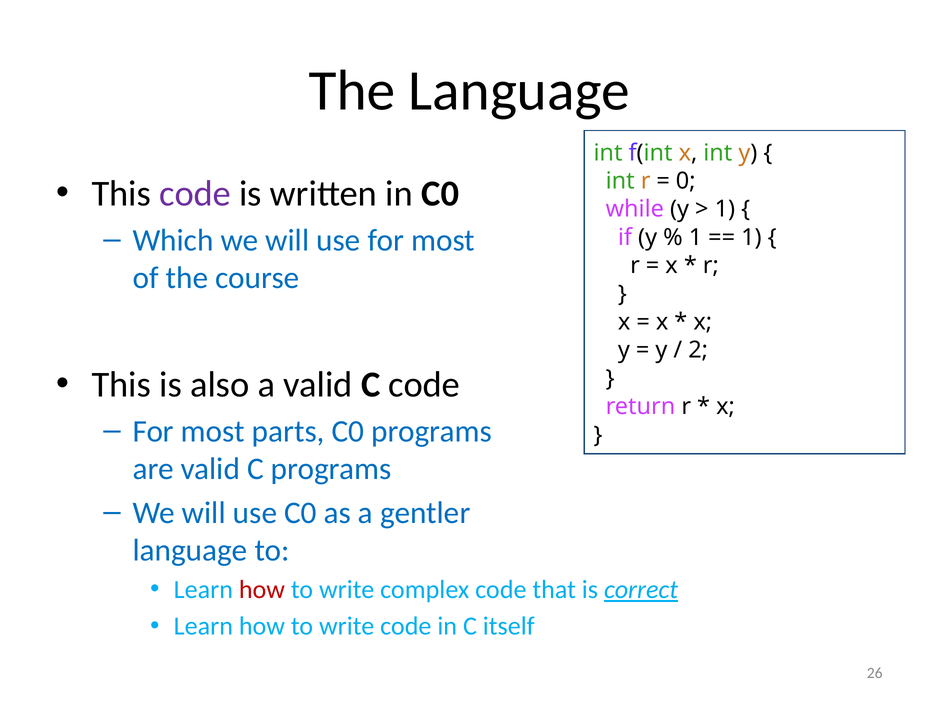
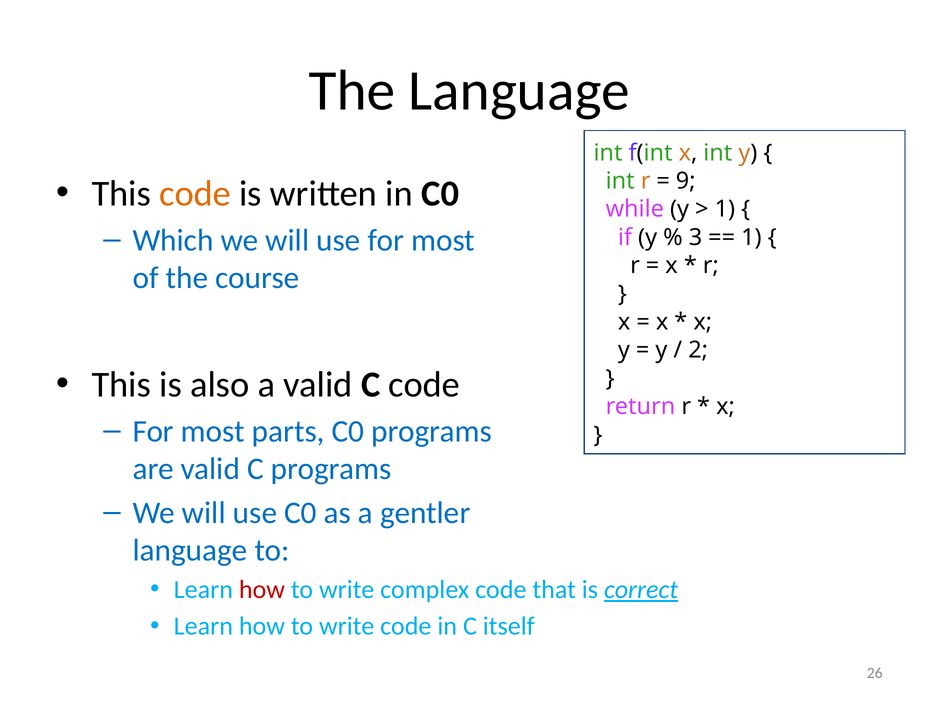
0: 0 -> 9 (686, 181)
code colour: purple -> orange (195, 193)
1: 1 -> 3 (696, 237)
